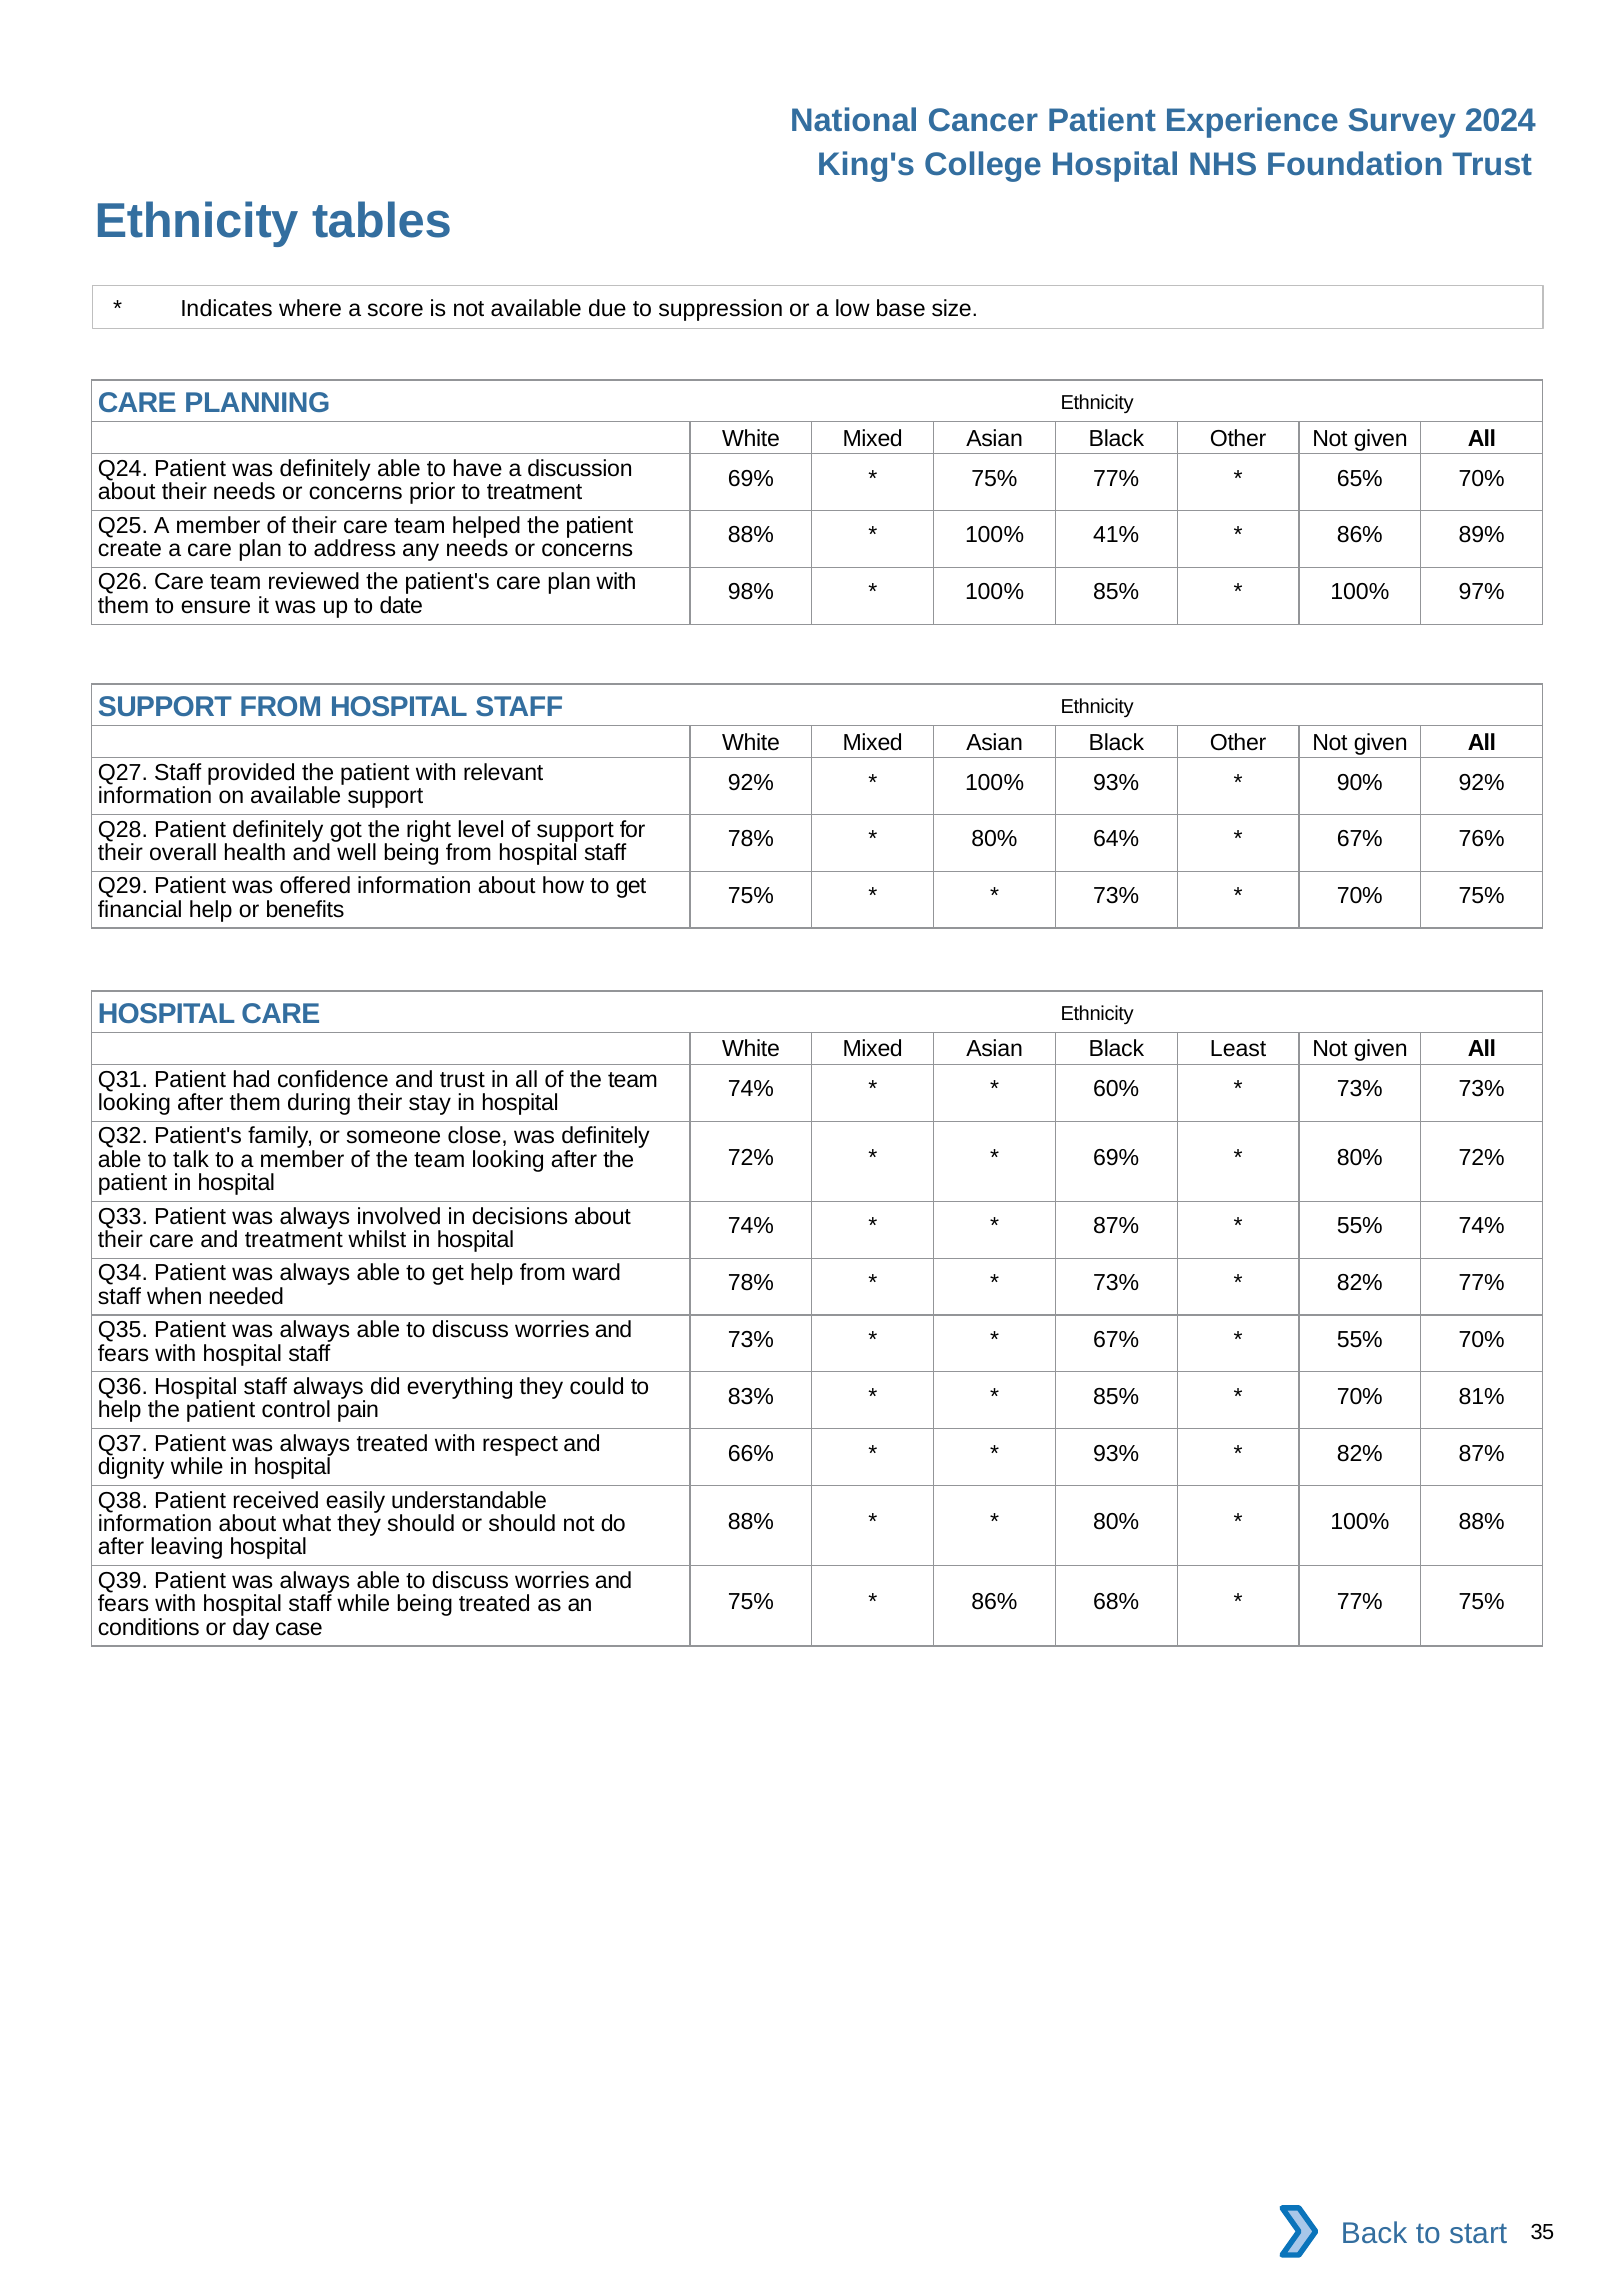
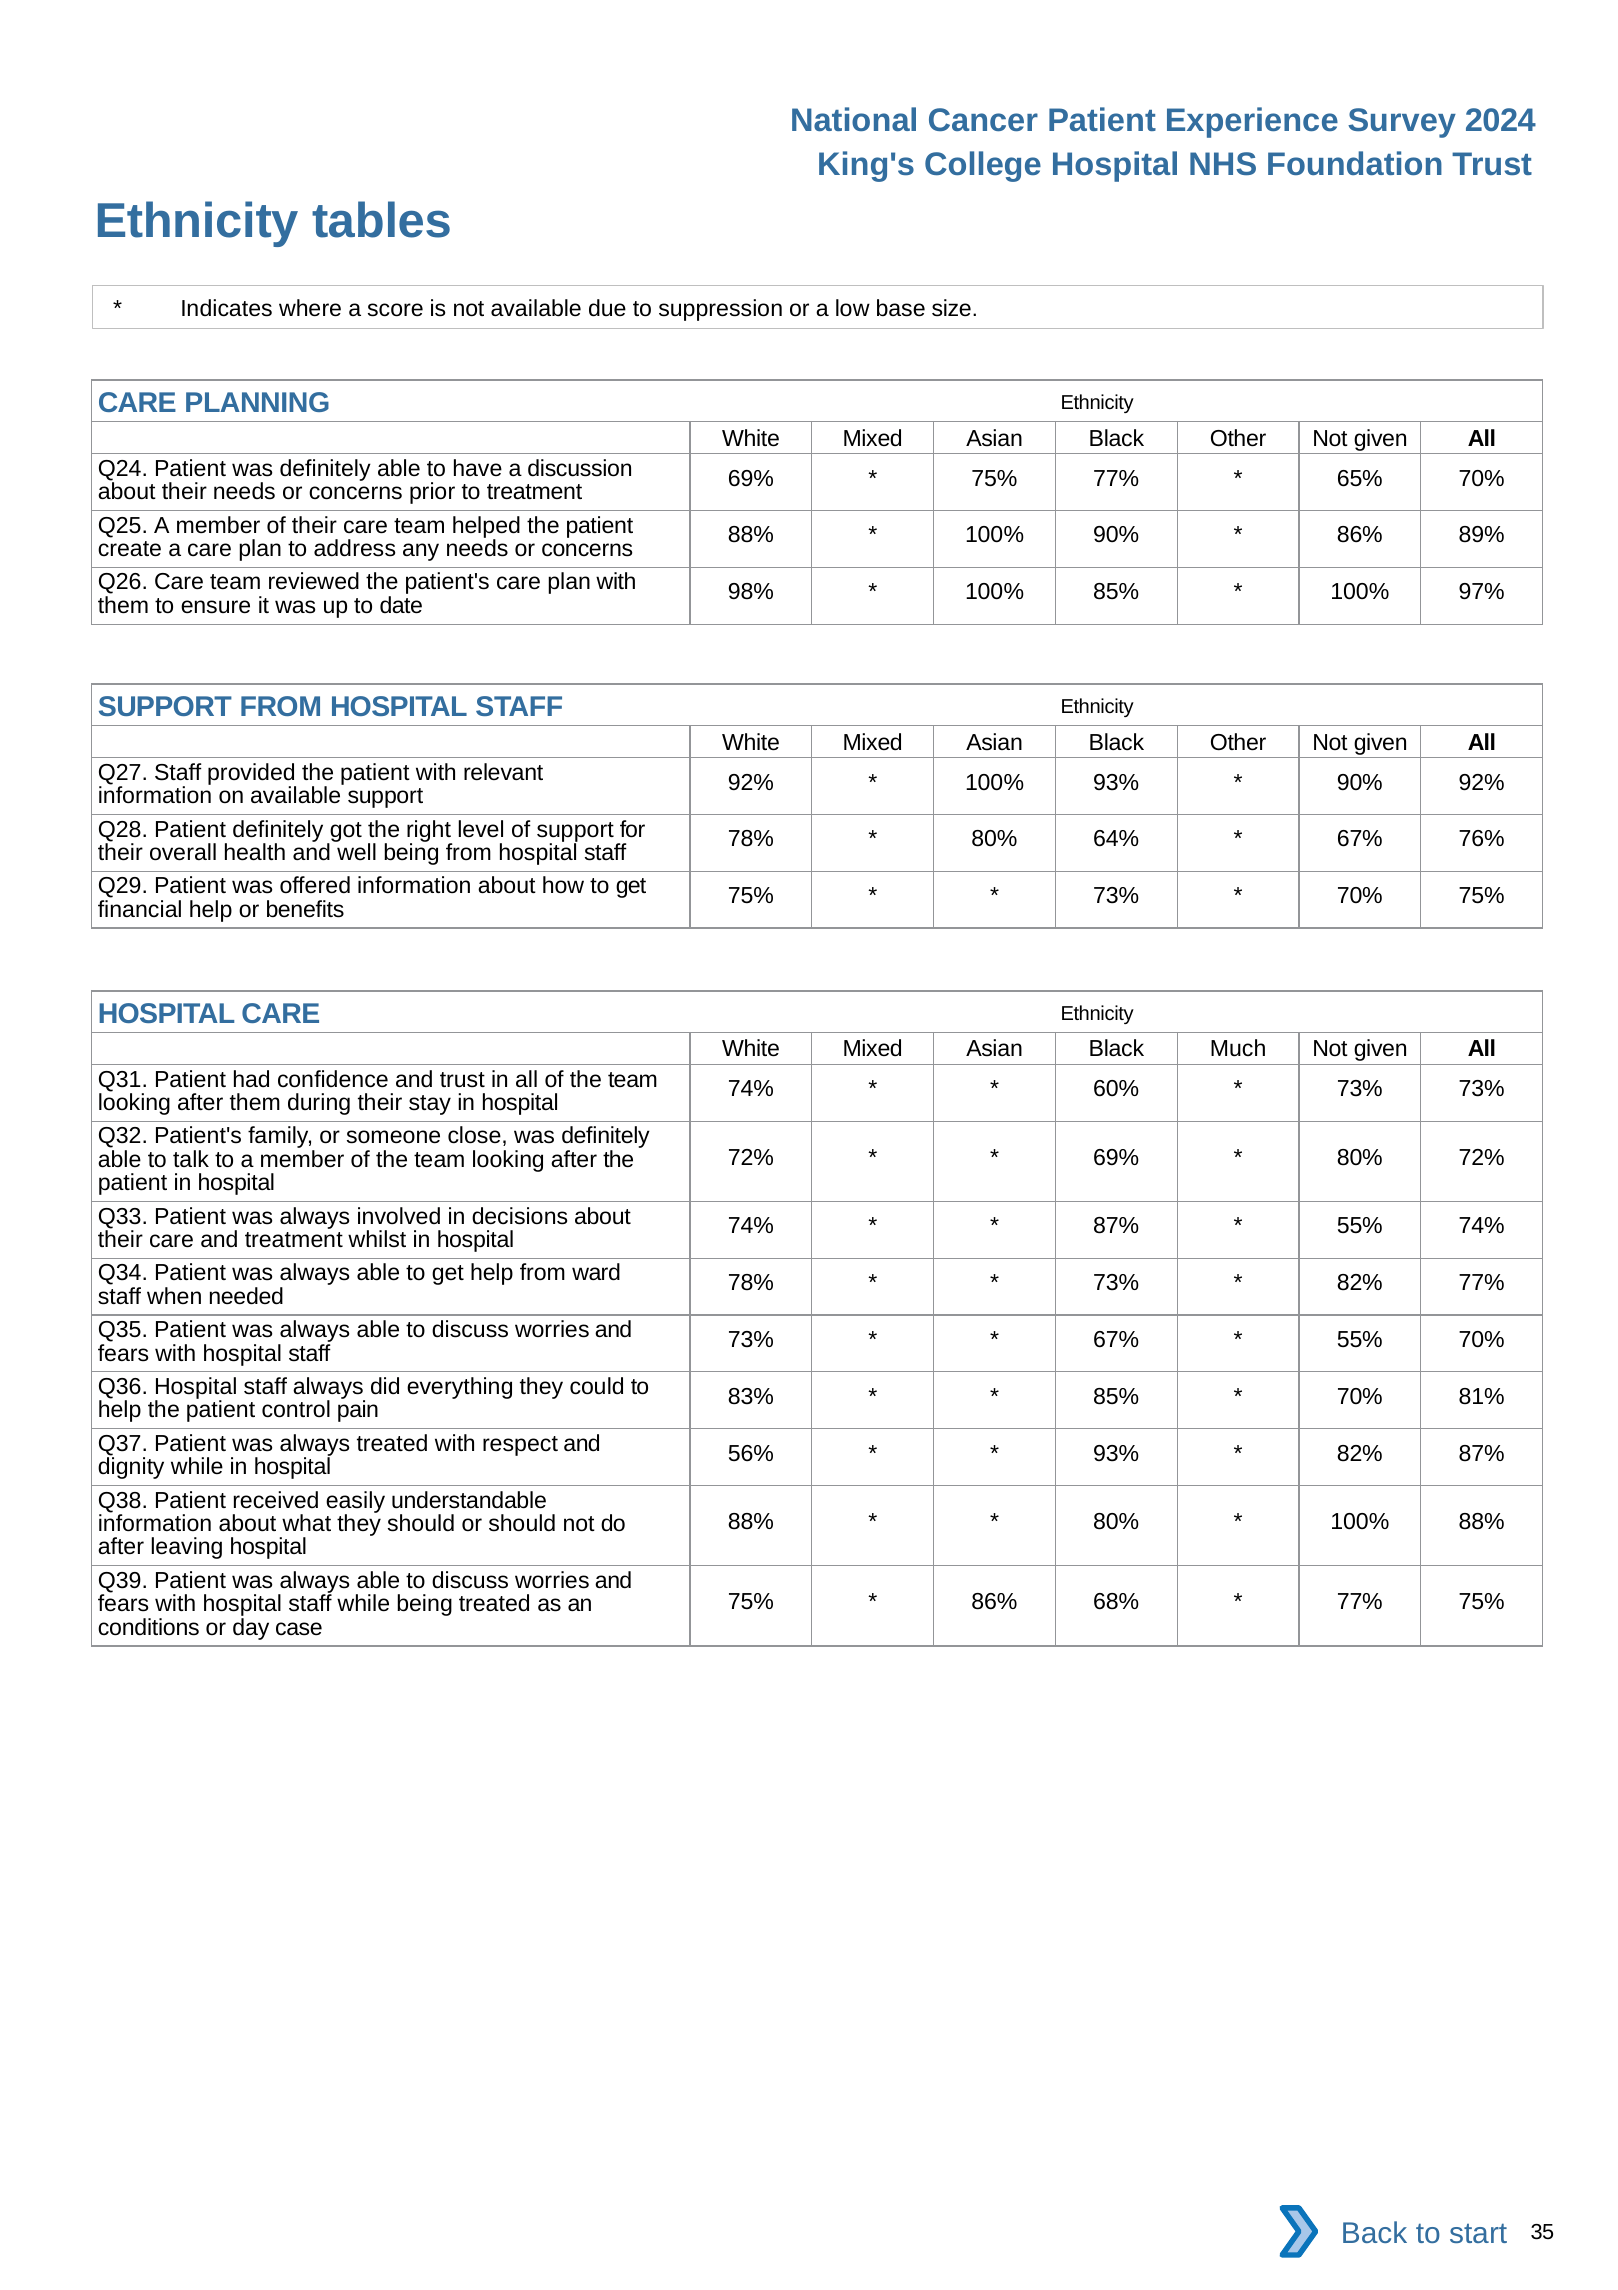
100% 41%: 41% -> 90% (1116, 535)
Least: Least -> Much (1238, 1049)
66%: 66% -> 56% (751, 1453)
